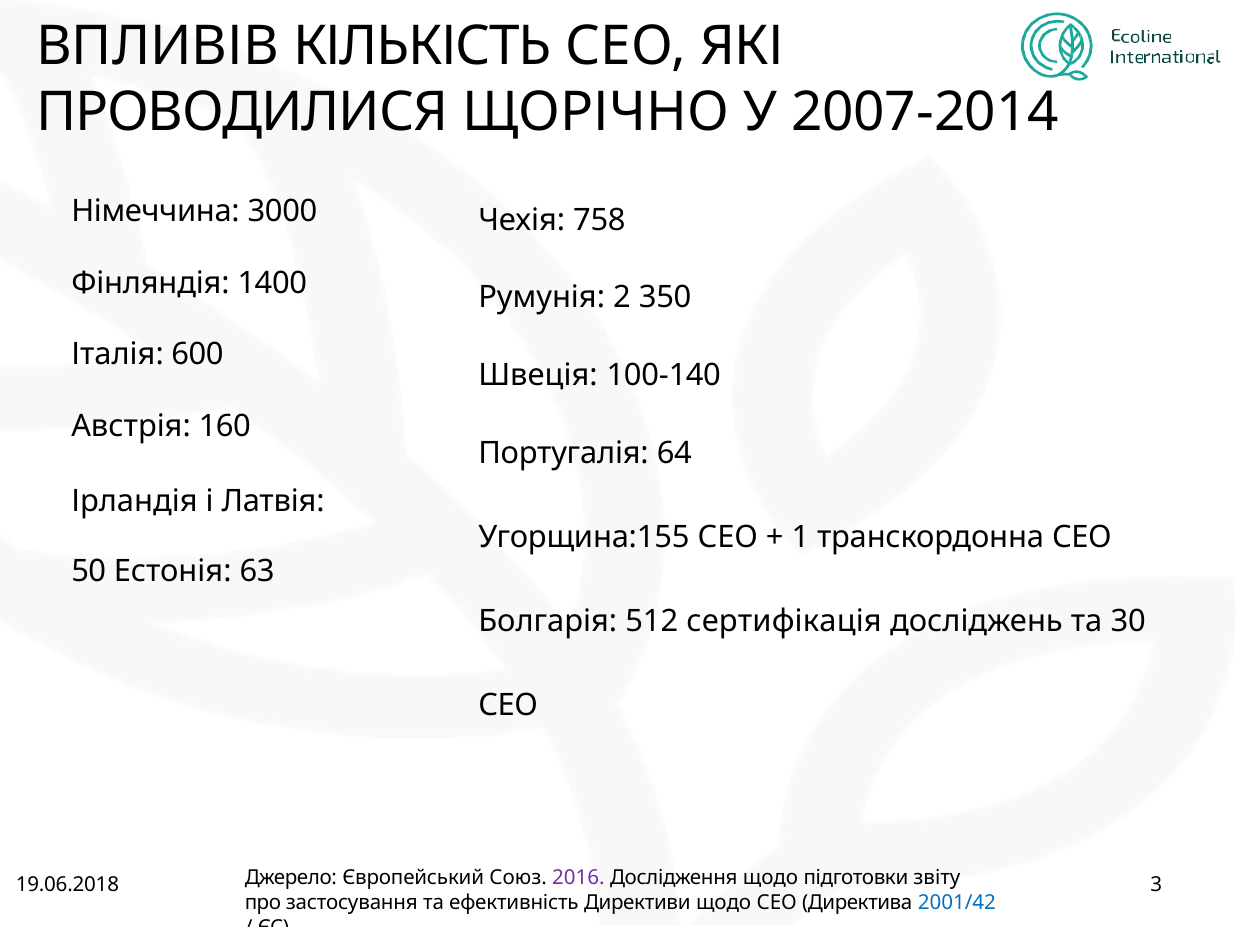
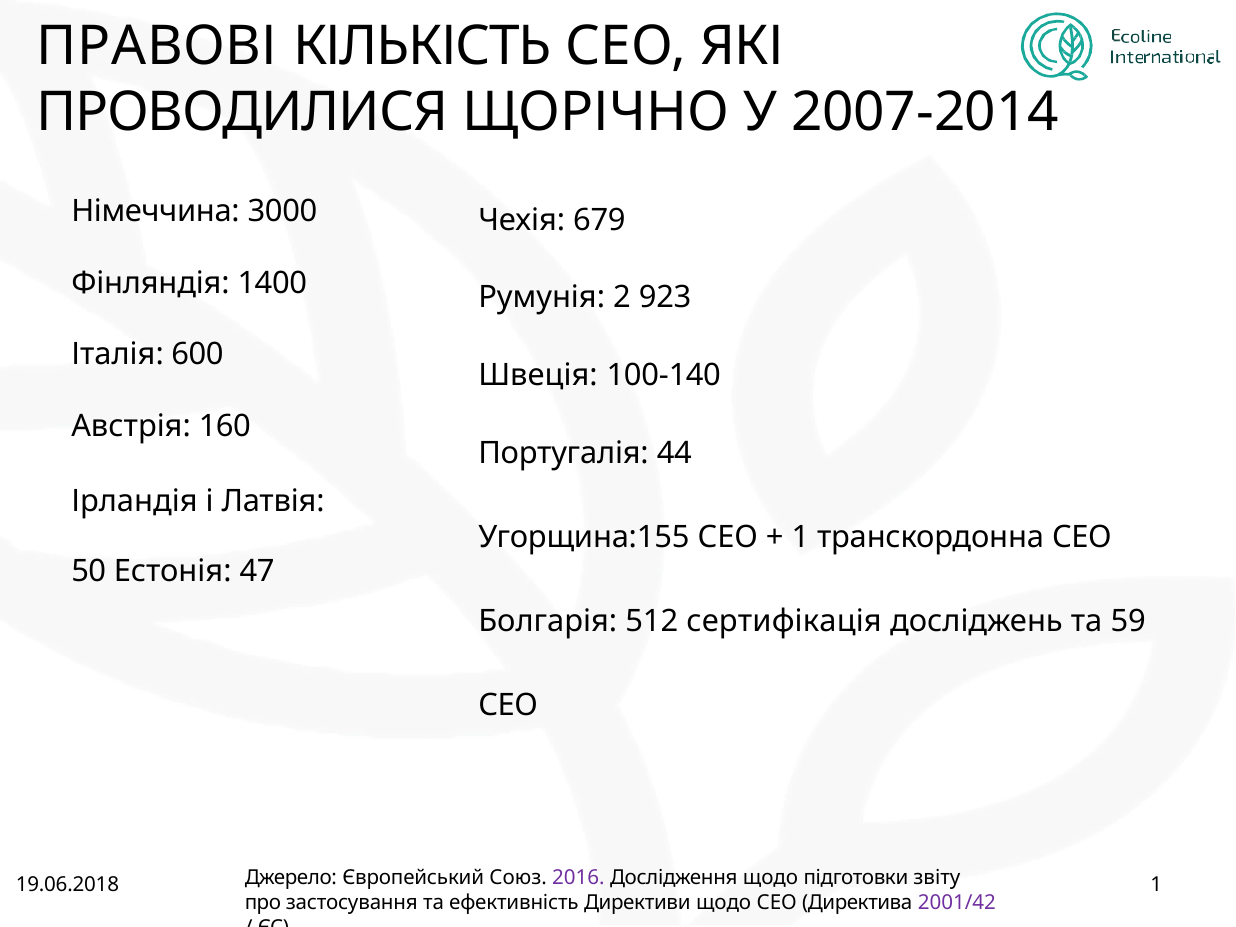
ВПЛИВІВ: ВПЛИВІВ -> ПРАВОВІ (157, 47)
758: 758 -> 679 (599, 220)
350: 350 -> 923 (665, 298)
64: 64 -> 44 (674, 453)
63: 63 -> 47 (257, 571)
30: 30 -> 59 (1128, 621)
19.06.2018 3: 3 -> 1 (1156, 885)
2001/42 colour: blue -> purple (957, 903)
